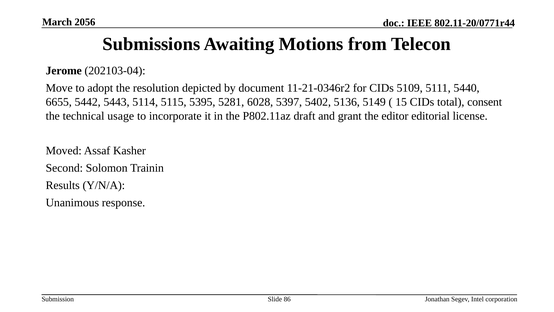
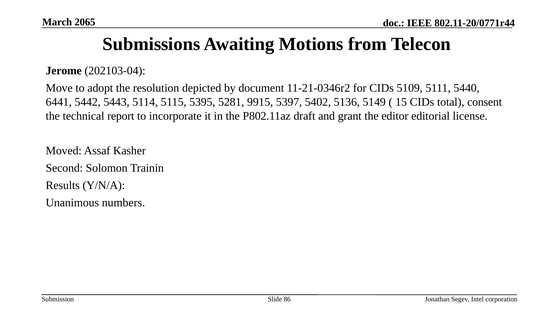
2056: 2056 -> 2065 (85, 22)
6655: 6655 -> 6441 (59, 102)
6028: 6028 -> 9915 (260, 102)
usage: usage -> report (121, 116)
response: response -> numbers (123, 202)
